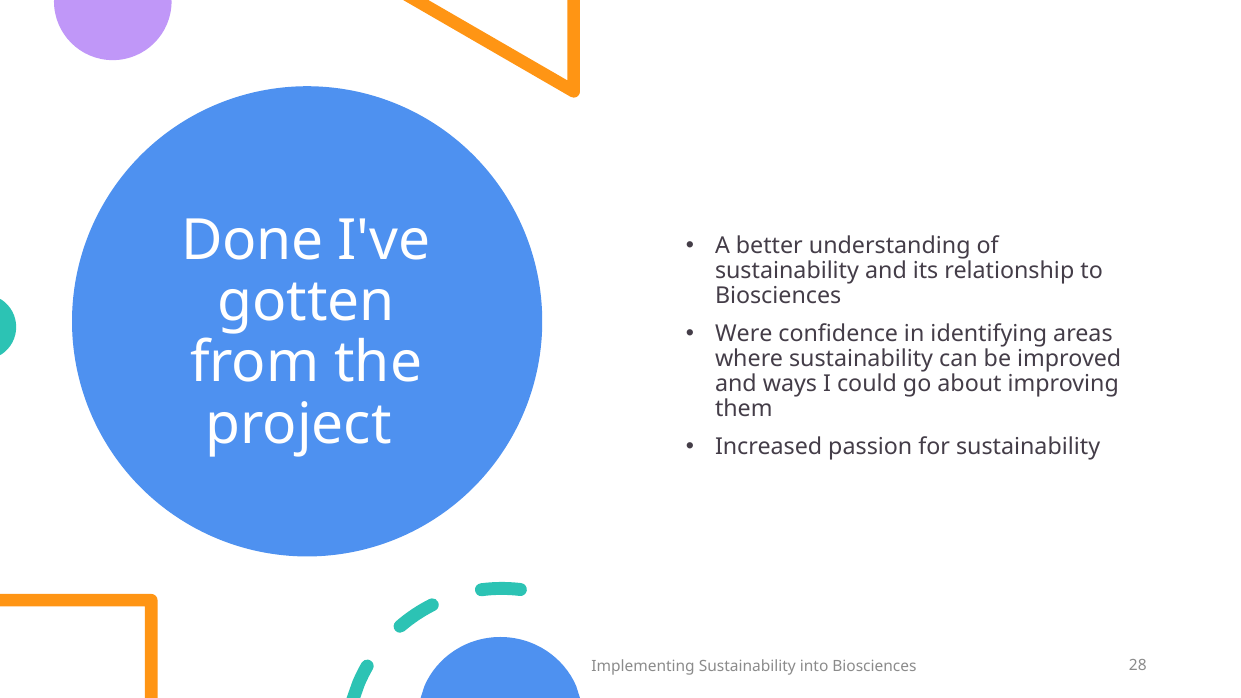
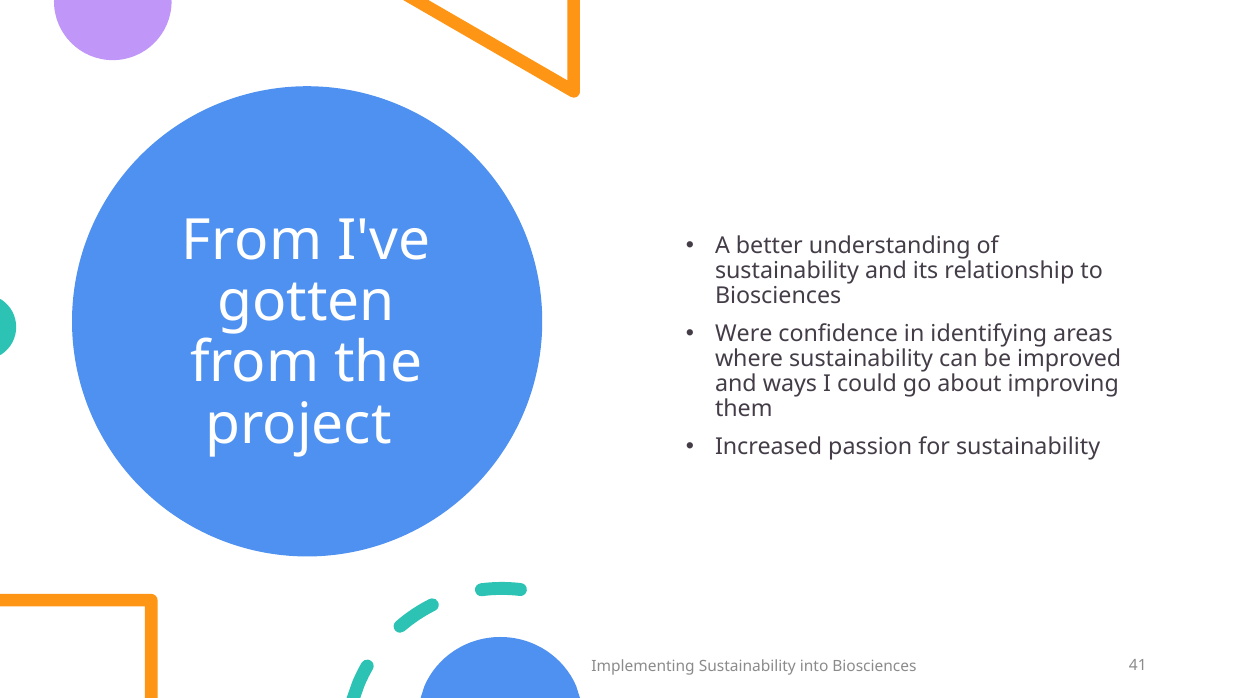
Done: Done -> From (252, 240)
28: 28 -> 41 (1138, 665)
